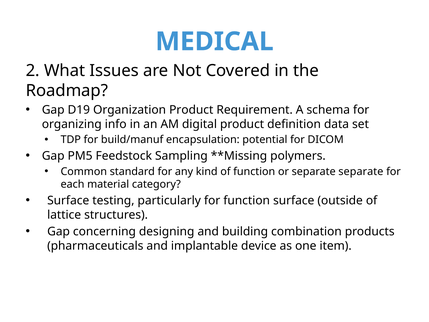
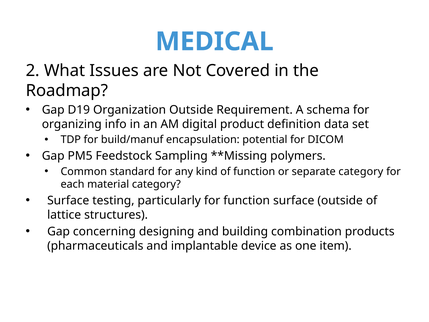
Organization Product: Product -> Outside (191, 110)
separate separate: separate -> category (361, 171)
